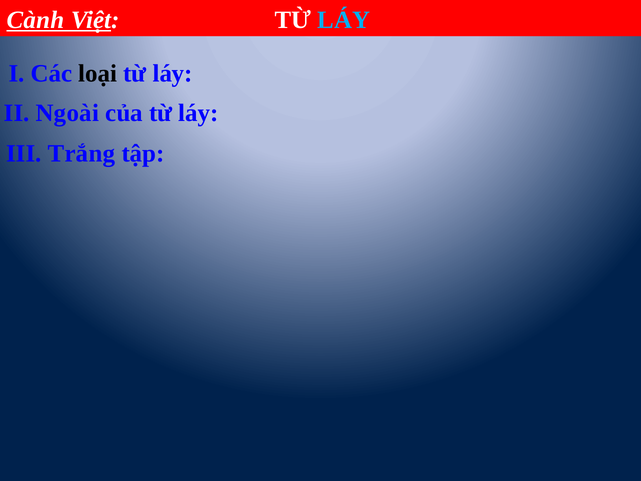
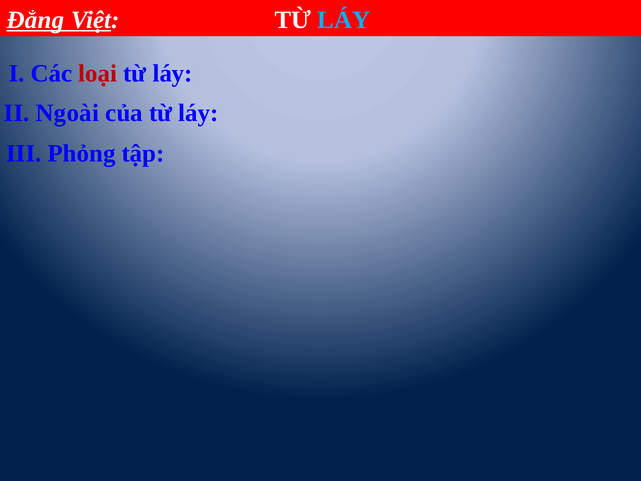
Cành: Cành -> Đẳng (35, 20)
loại colour: black -> red (98, 73)
Trắng: Trắng -> Phỏng (82, 153)
